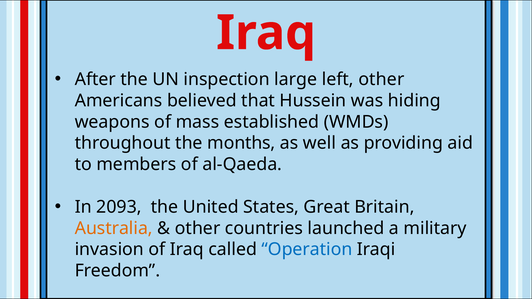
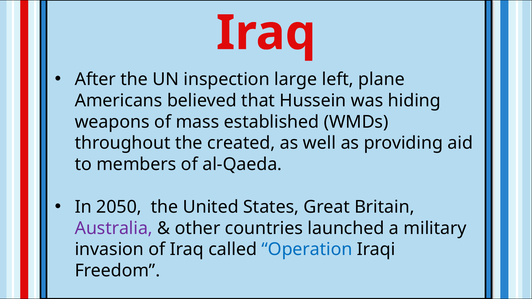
left other: other -> plane (381, 79)
months: months -> created (241, 143)
2093: 2093 -> 2050 (119, 207)
Australia colour: orange -> purple (114, 228)
